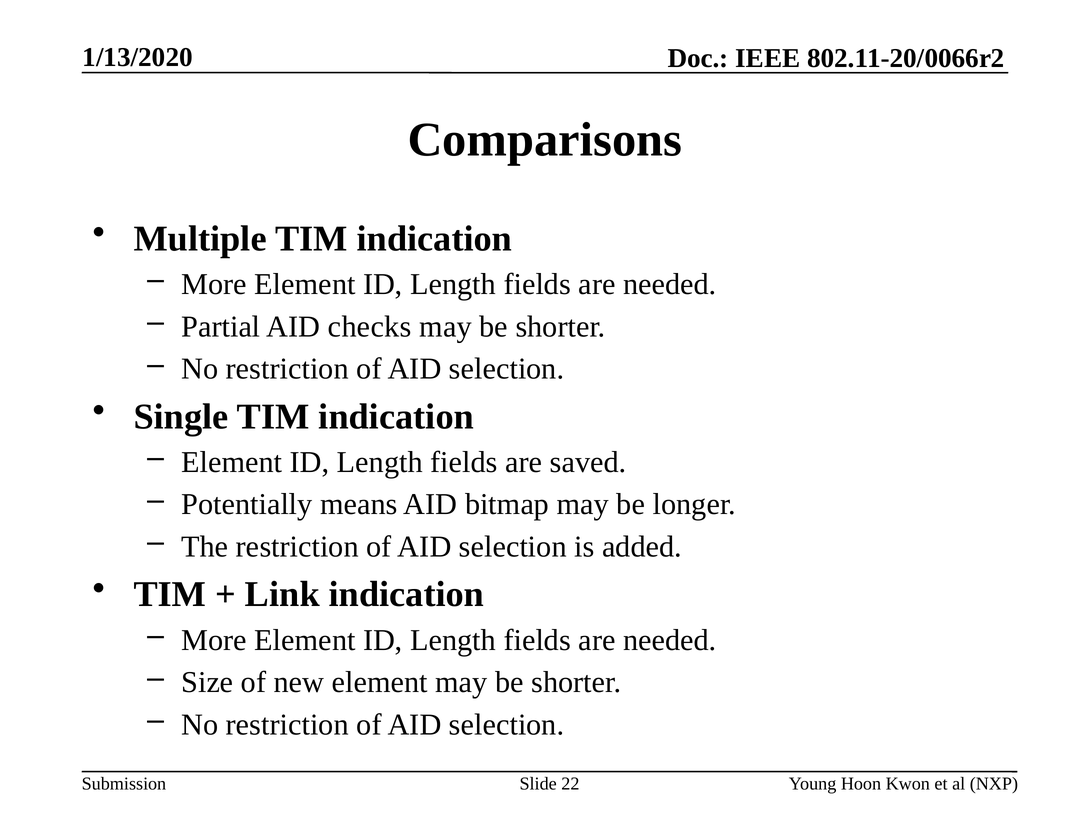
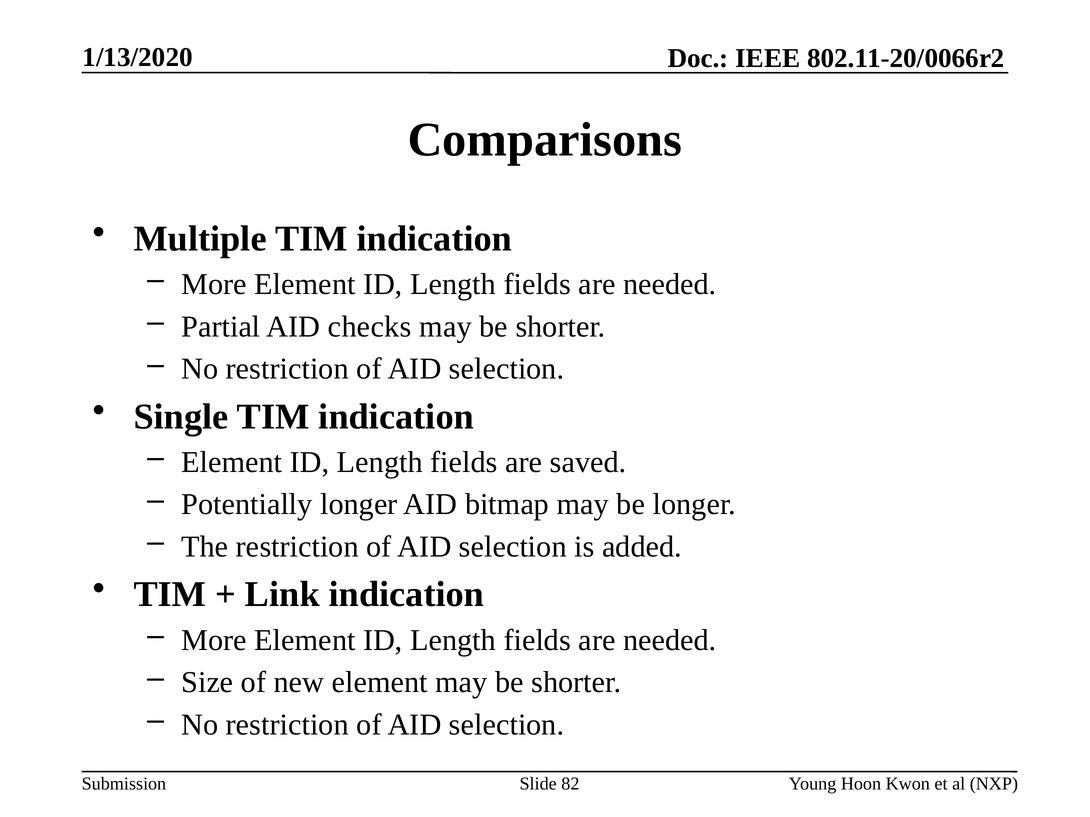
Potentially means: means -> longer (359, 505)
22: 22 -> 82 (570, 784)
